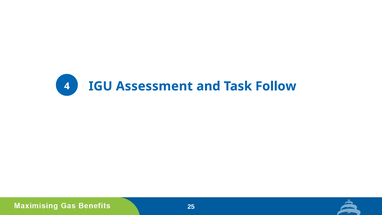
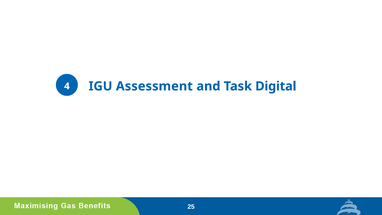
Follow: Follow -> Digital (276, 86)
